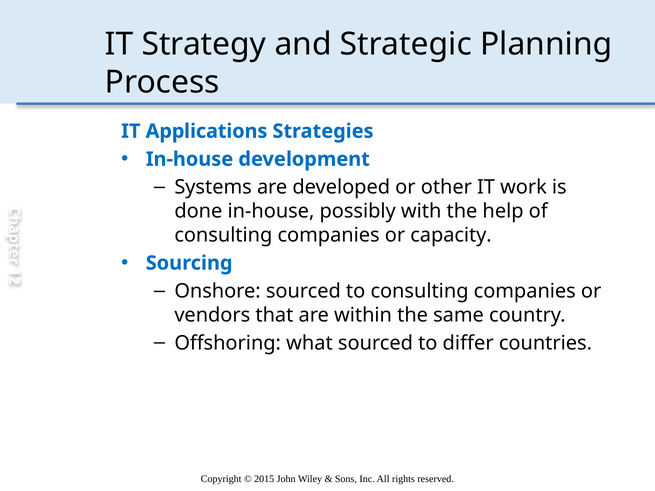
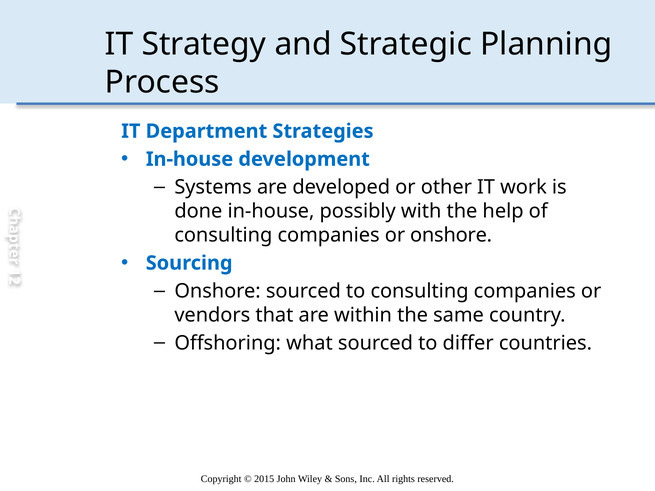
Applications: Applications -> Department (206, 131)
or capacity: capacity -> onshore (451, 235)
